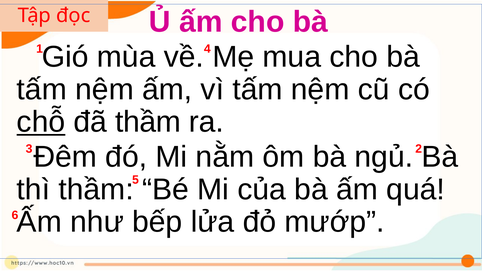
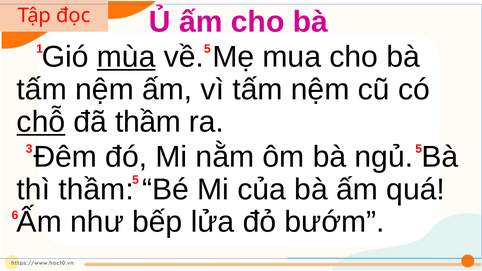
mùa underline: none -> present (126, 57)
1 4: 4 -> 5 (207, 49)
3 2: 2 -> 5 (419, 149)
mướp: mướp -> bướm (335, 222)
